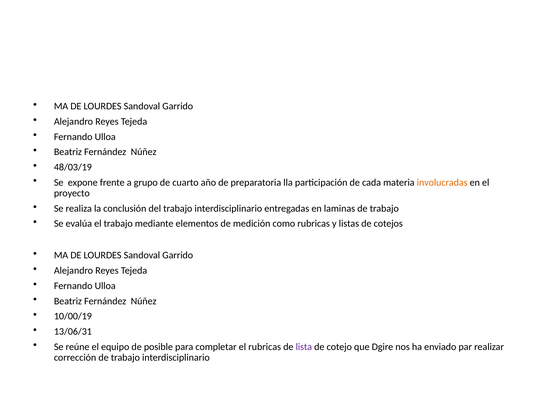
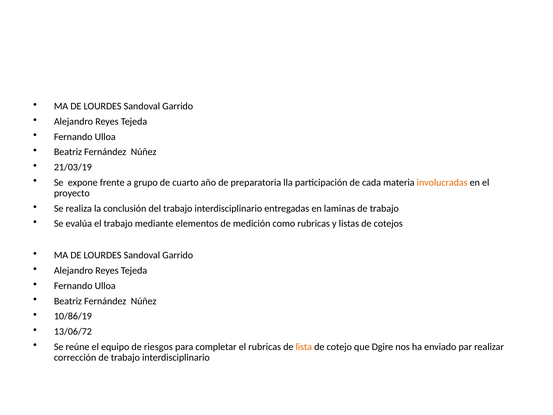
48/03/19: 48/03/19 -> 21/03/19 (73, 167)
10/00/19: 10/00/19 -> 10/86/19 (73, 316)
13/06/31: 13/06/31 -> 13/06/72 (73, 331)
posible: posible -> riesgos (158, 347)
lista colour: purple -> orange (304, 347)
